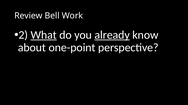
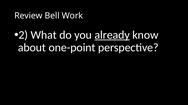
What underline: present -> none (44, 35)
